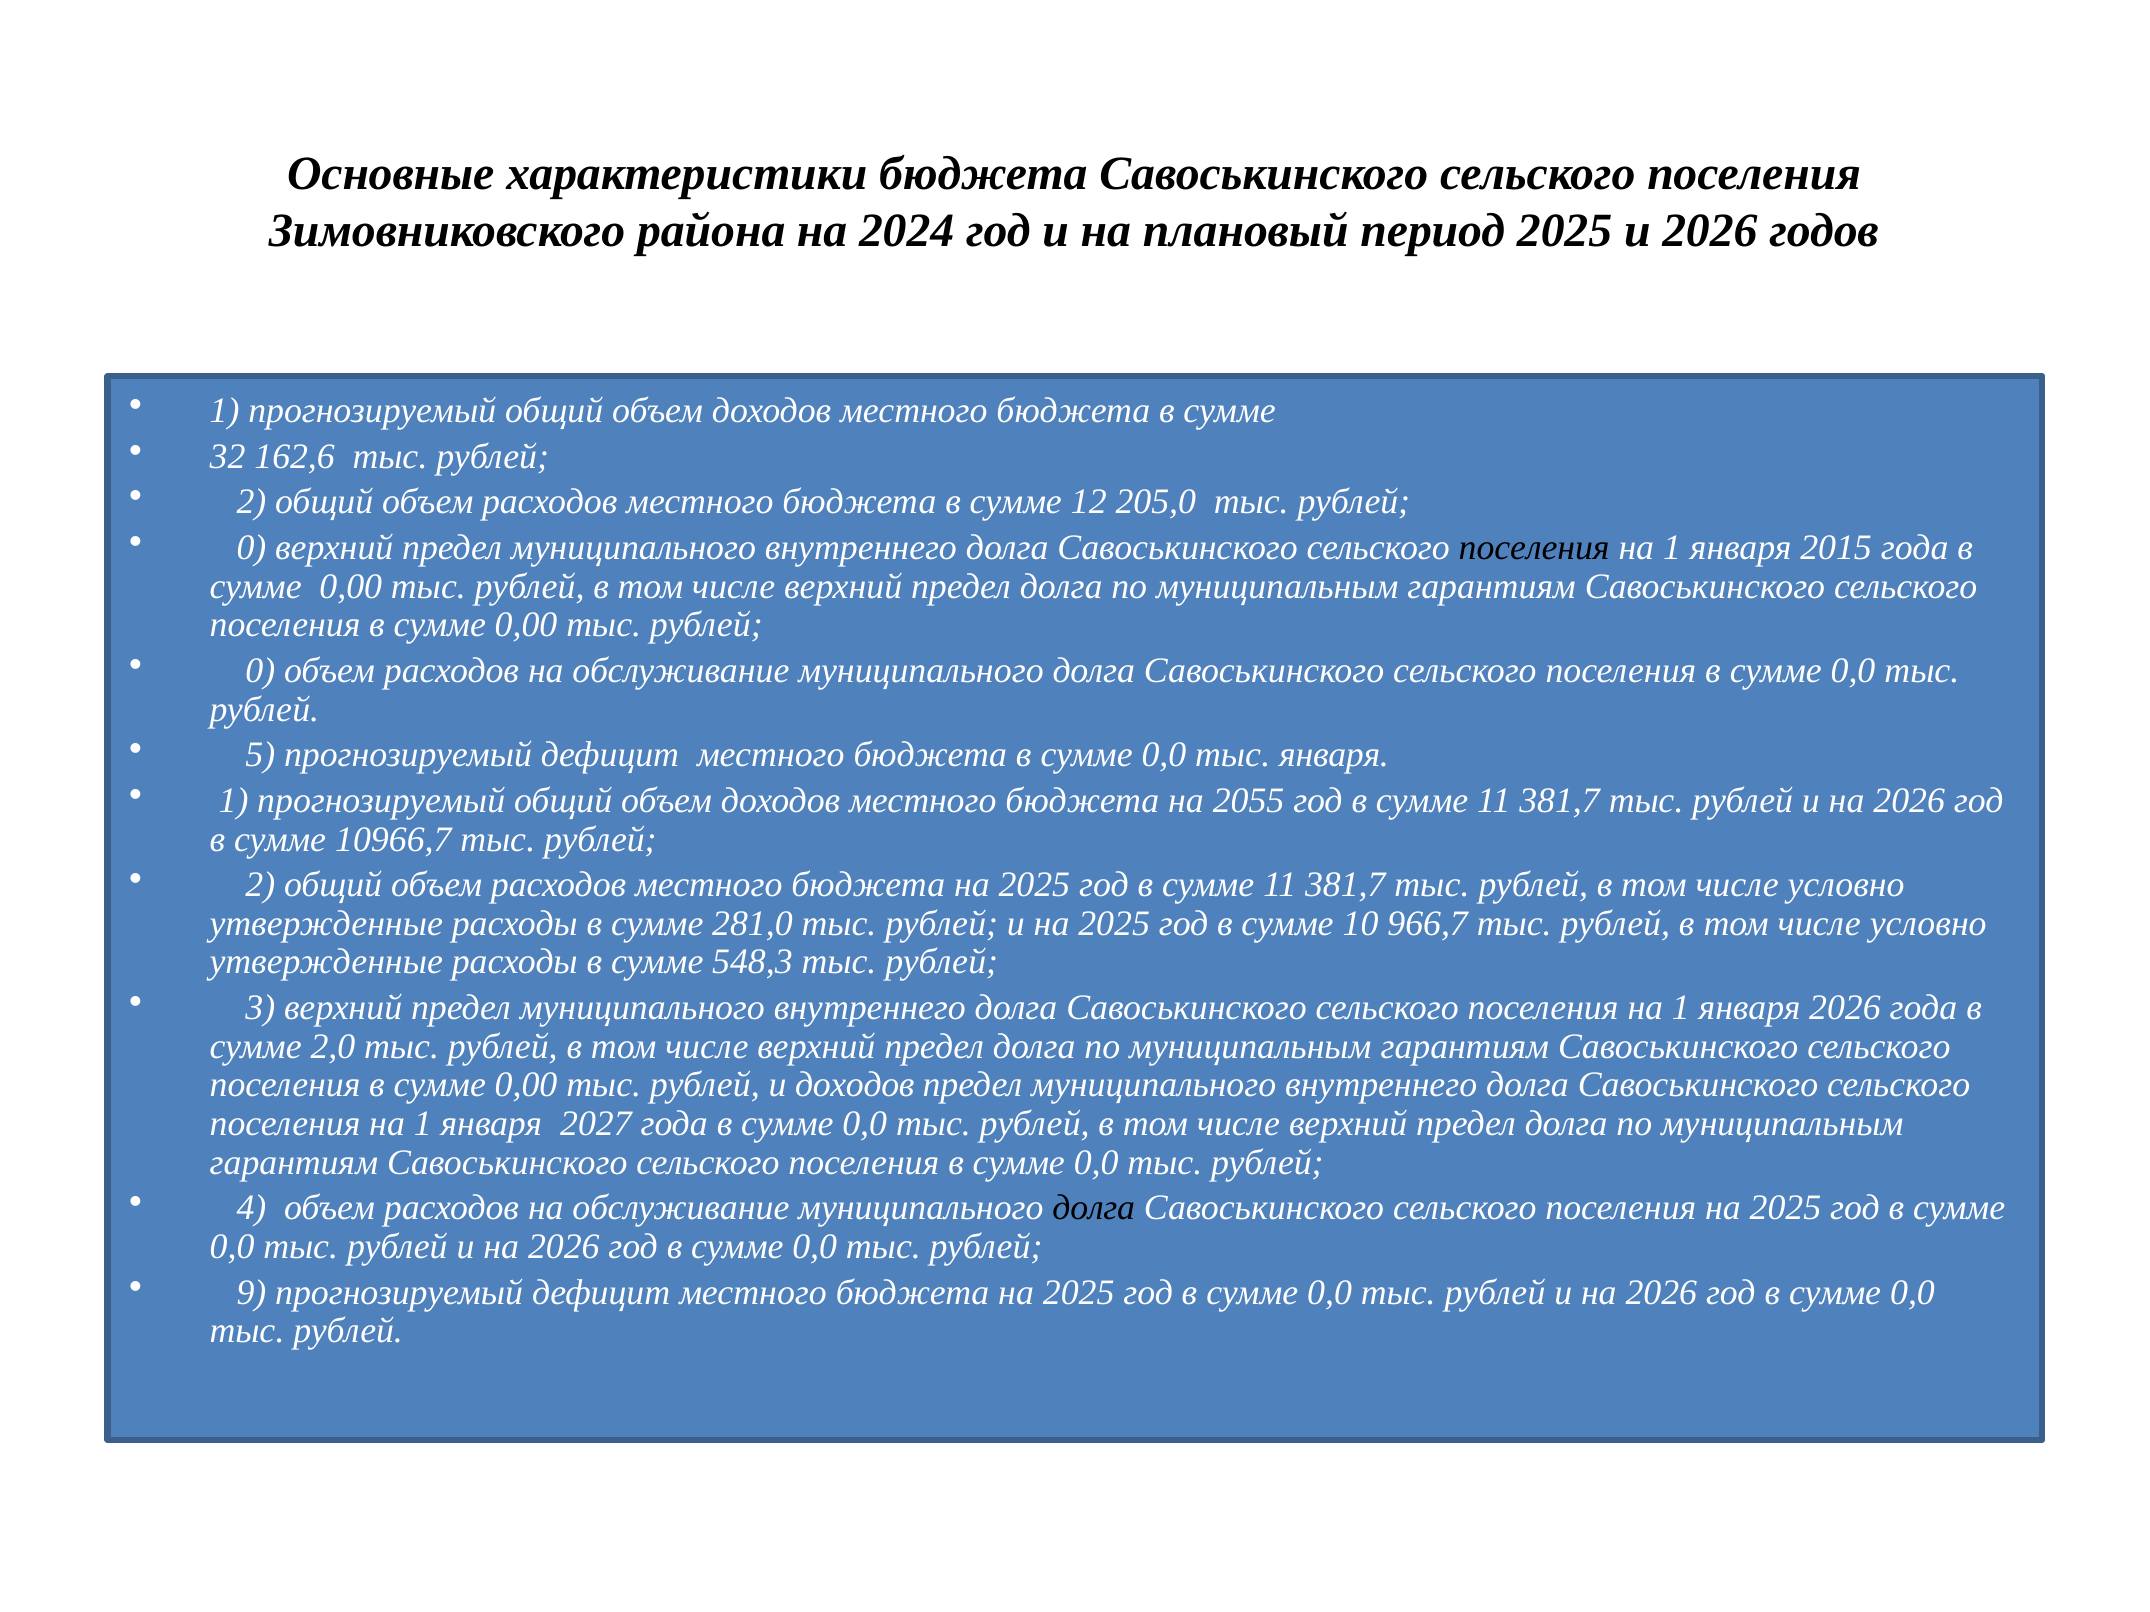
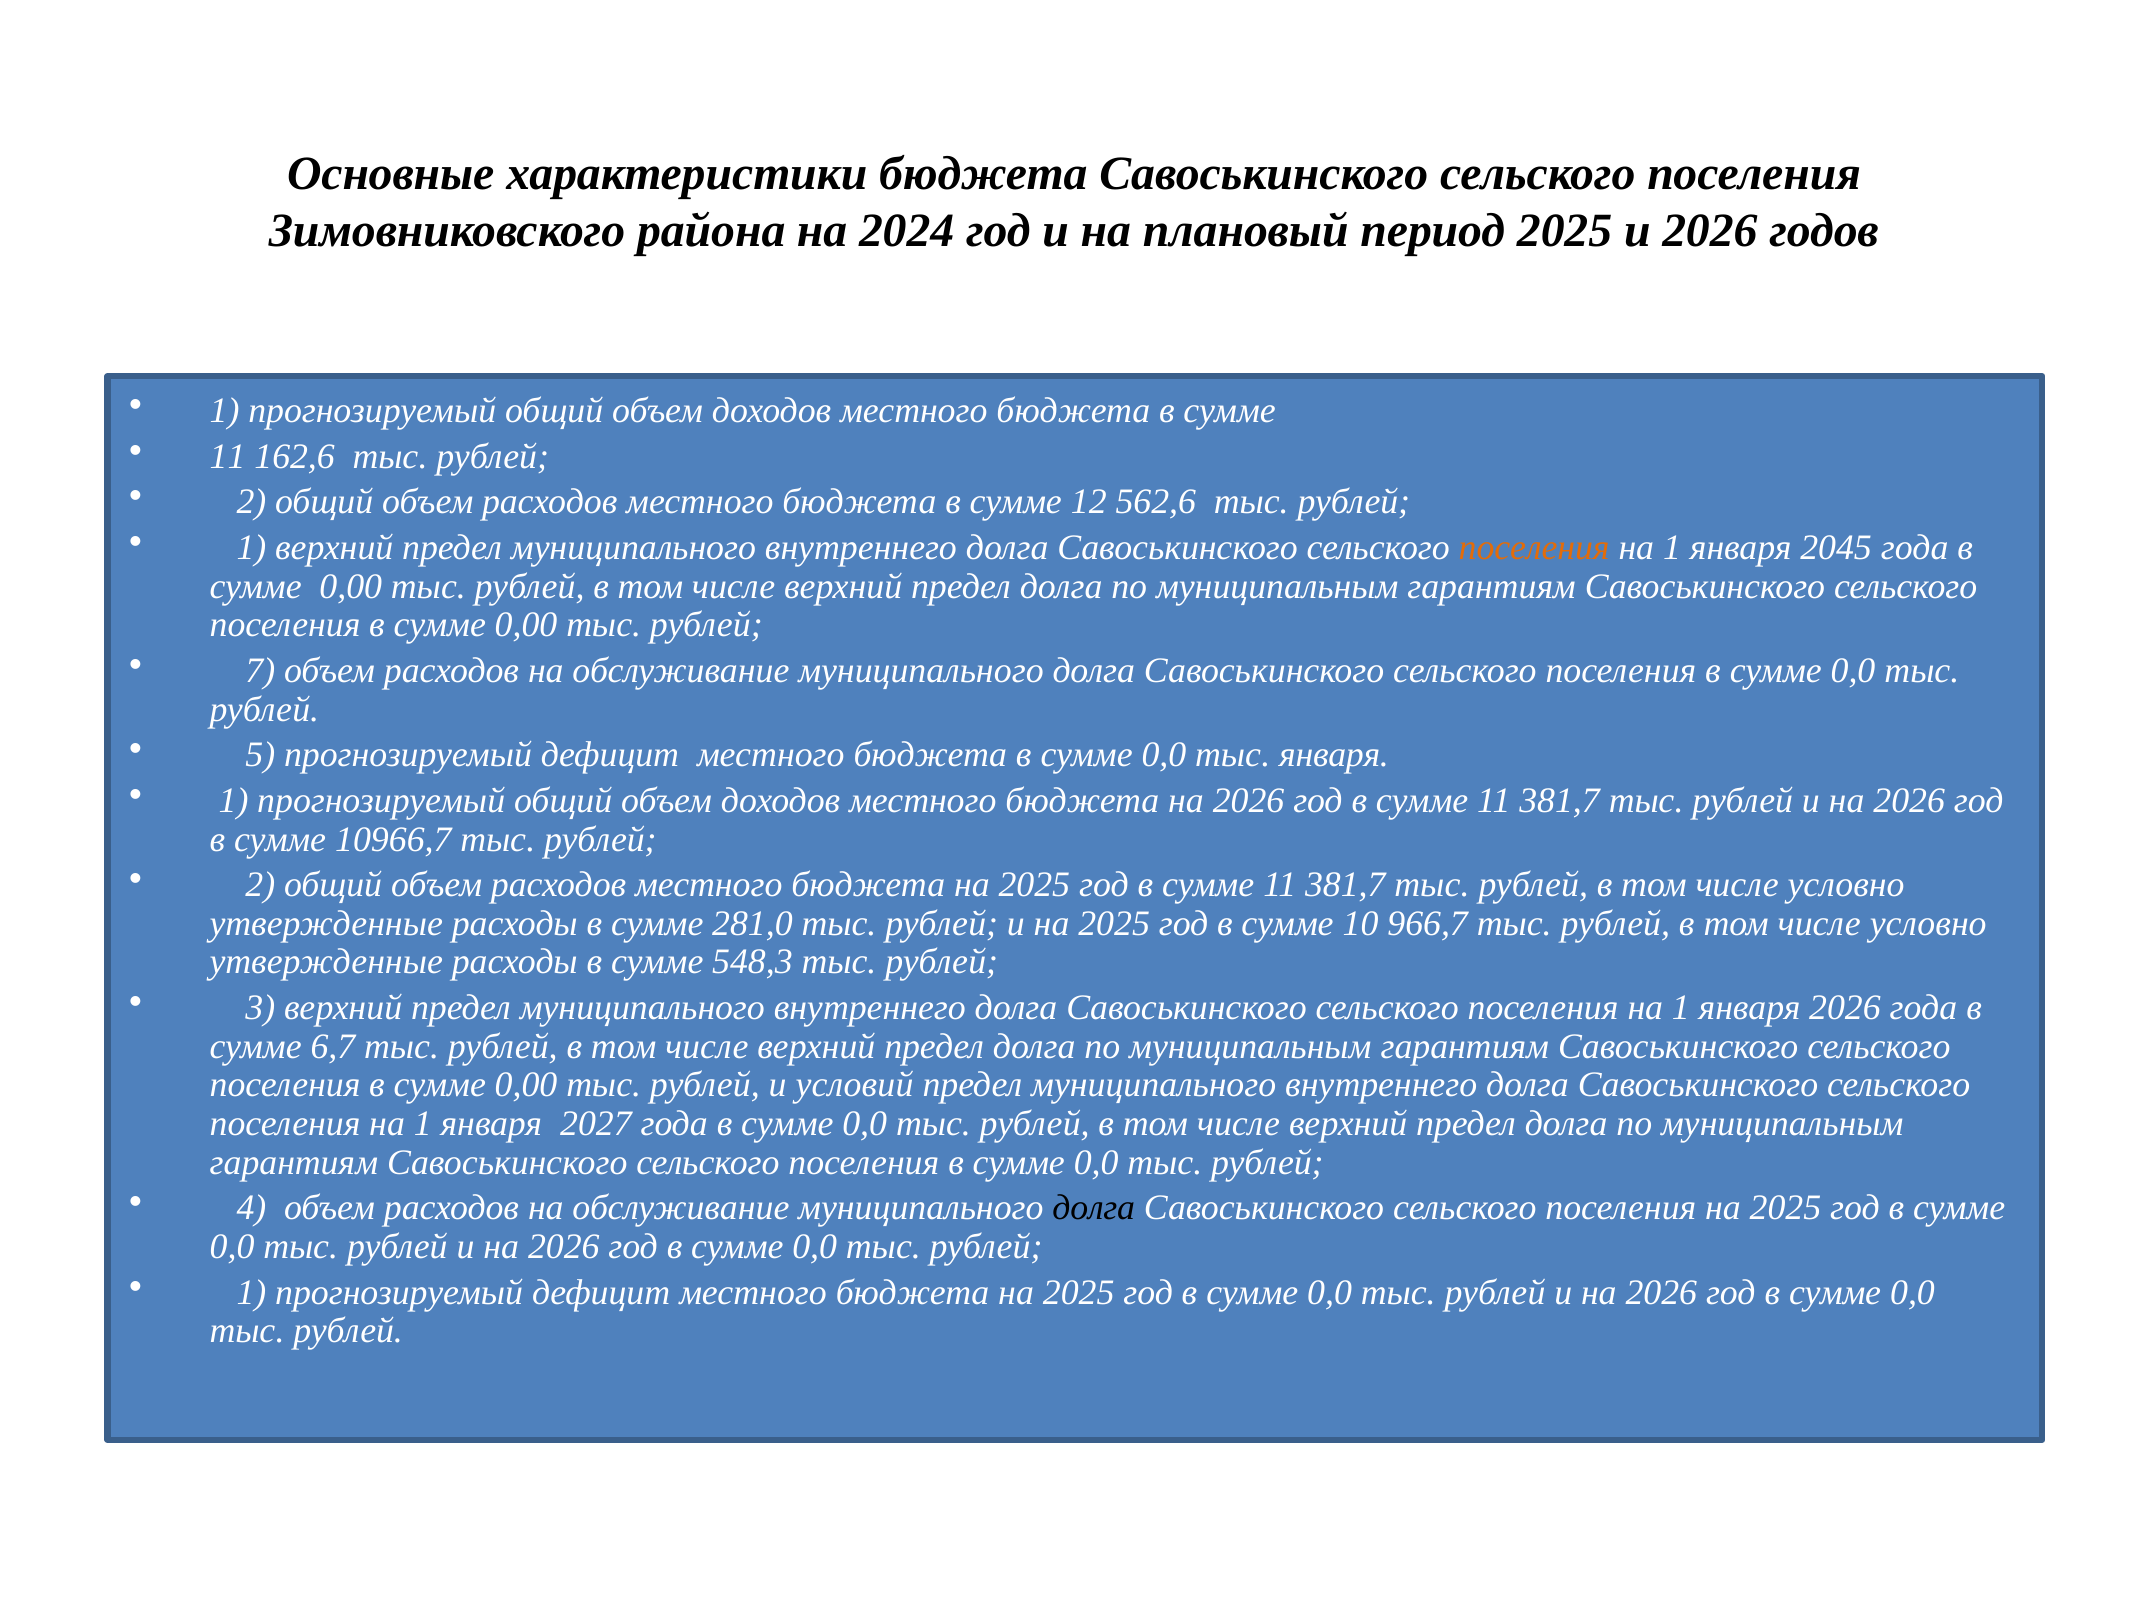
32: 32 -> 11 (228, 457)
205,0: 205,0 -> 562,6 (1156, 502)
0: 0 -> 1 (251, 548)
поселения colour: black -> orange (1534, 548)
2015: 2015 -> 2045 (1836, 548)
0: 0 -> 7 (260, 671)
бюджета на 2055: 2055 -> 2026 (1249, 801)
2,0: 2,0 -> 6,7 (333, 1047)
и доходов: доходов -> условий (854, 1085)
9: 9 -> 1 (251, 1293)
